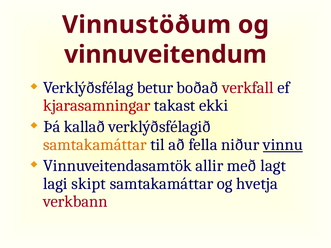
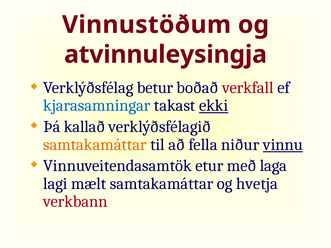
vinnuveitendum: vinnuveitendum -> atvinnuleysingja (166, 55)
kjarasamningar colour: red -> blue (97, 106)
ekki underline: none -> present (214, 106)
allir: allir -> etur (209, 166)
lagt: lagt -> laga (273, 166)
skipt: skipt -> mælt (89, 184)
